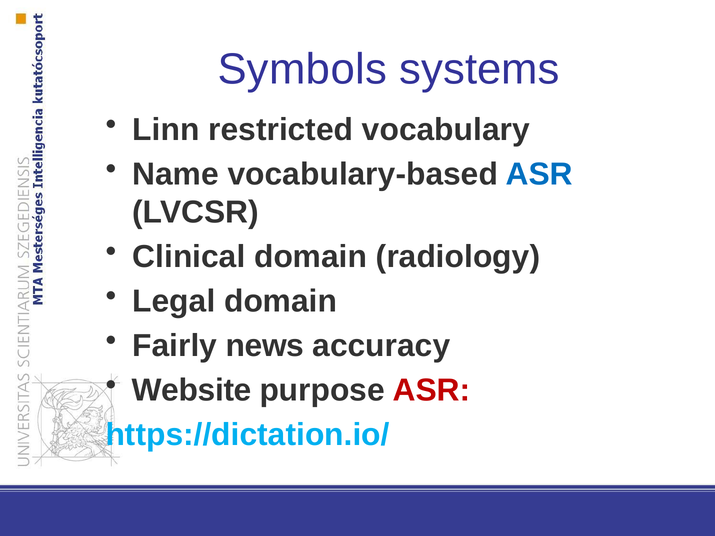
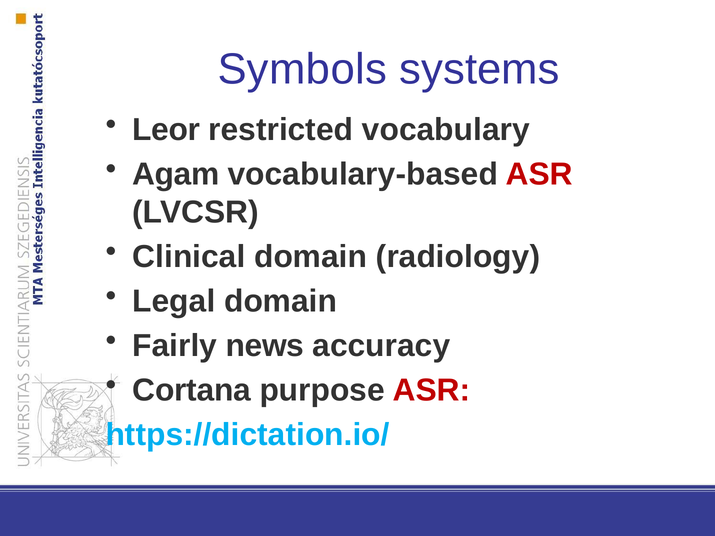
Linn: Linn -> Leor (166, 130)
Name: Name -> Agam (176, 174)
ASR colour: blue -> red (539, 174)
Website: Website -> Cortana (192, 390)
